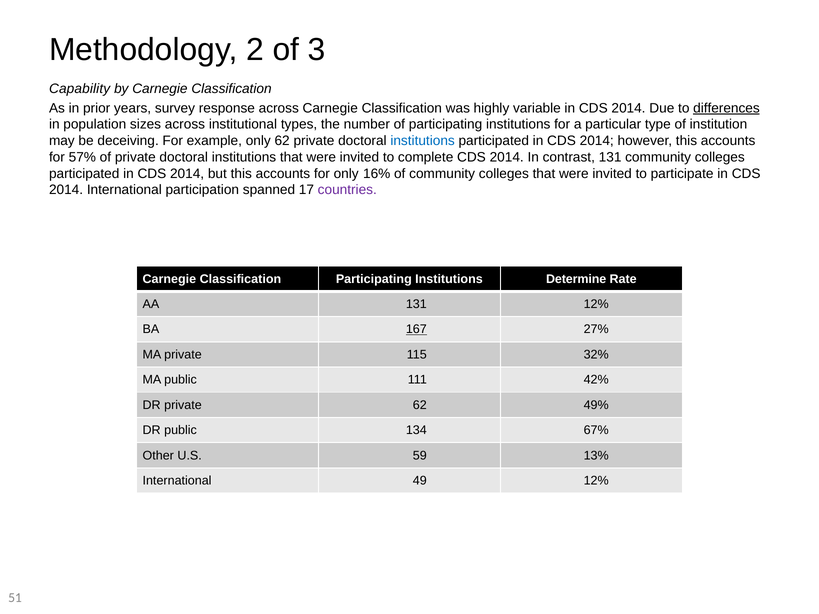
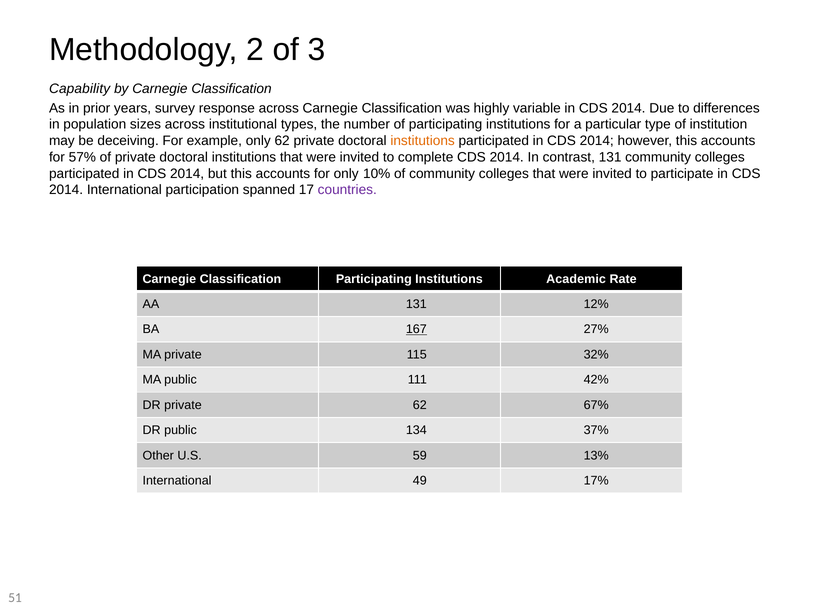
differences underline: present -> none (726, 108)
institutions colour: blue -> orange (423, 141)
16%: 16% -> 10% (377, 174)
Determine: Determine -> Academic (576, 279)
49%: 49% -> 67% (596, 405)
67%: 67% -> 37% (596, 430)
49 12%: 12% -> 17% (596, 481)
